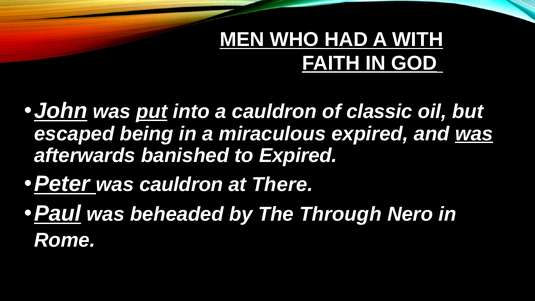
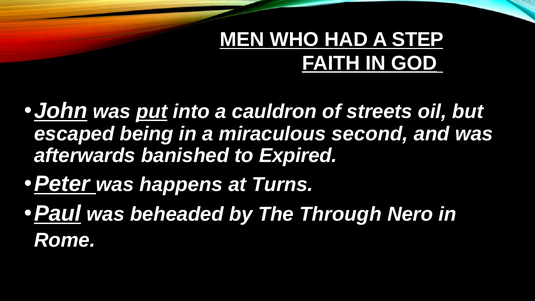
WITH: WITH -> STEP (418, 40)
classic: classic -> streets (379, 112)
miraculous expired: expired -> second (370, 134)
was underline: present -> none (474, 134)
was cauldron: cauldron -> happens (181, 185)
There: There -> Turns (283, 185)
